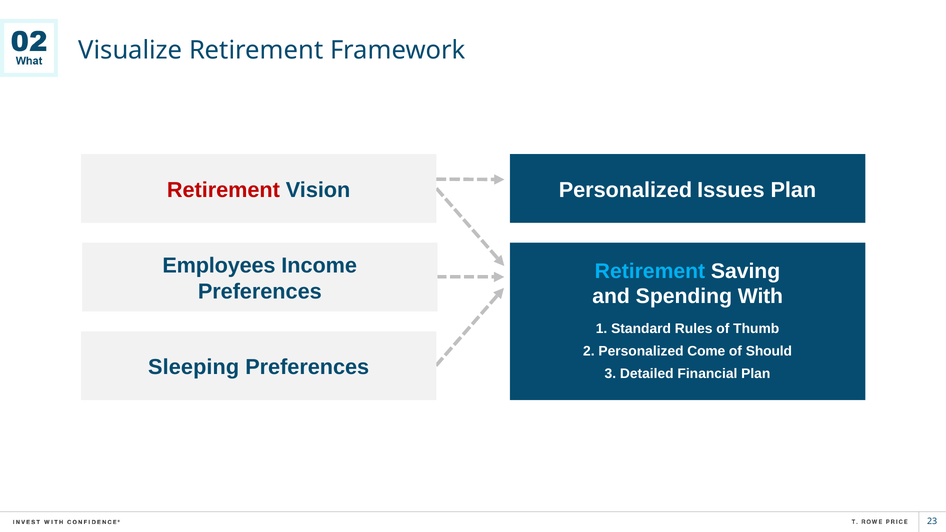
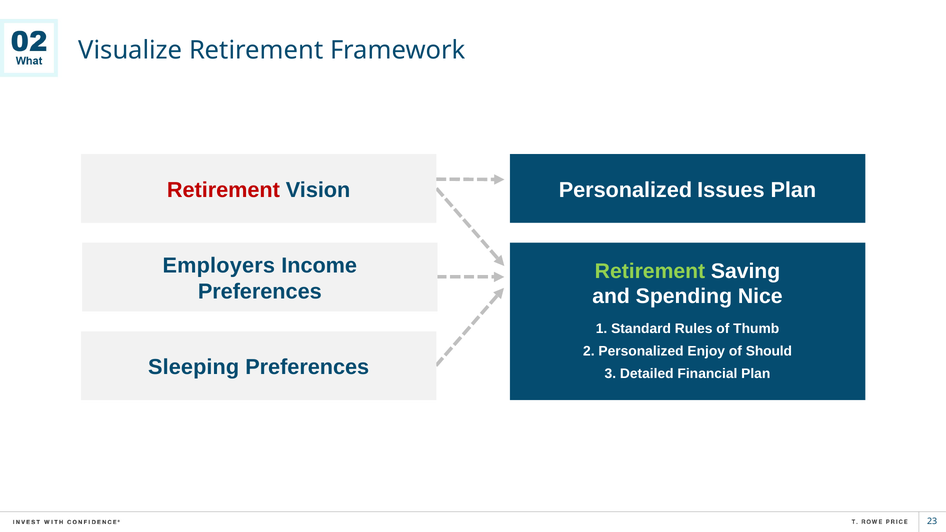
Employees: Employees -> Employers (219, 266)
Retirement colour: light blue -> light green (650, 271)
With: With -> Nice (760, 297)
Come: Come -> Enjoy (706, 351)
